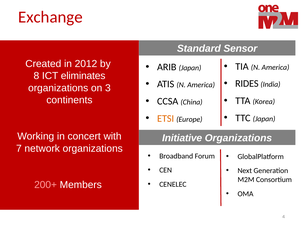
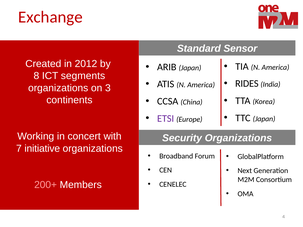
eliminates: eliminates -> segments (83, 76)
ETSI colour: orange -> purple (166, 119)
Initiative: Initiative -> Security (182, 138)
network: network -> initiative (42, 149)
